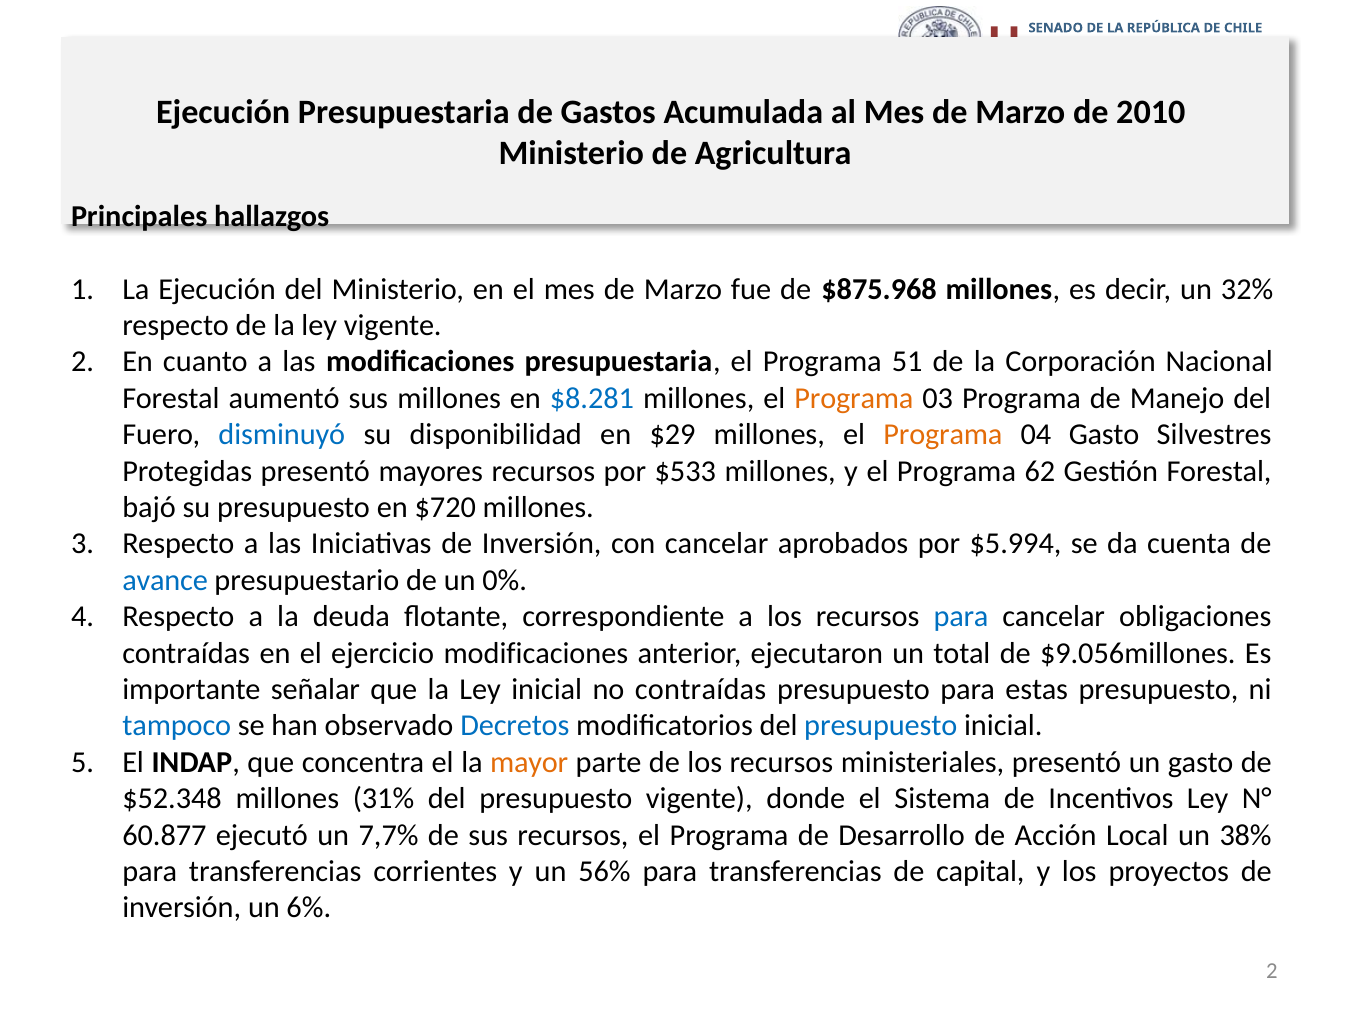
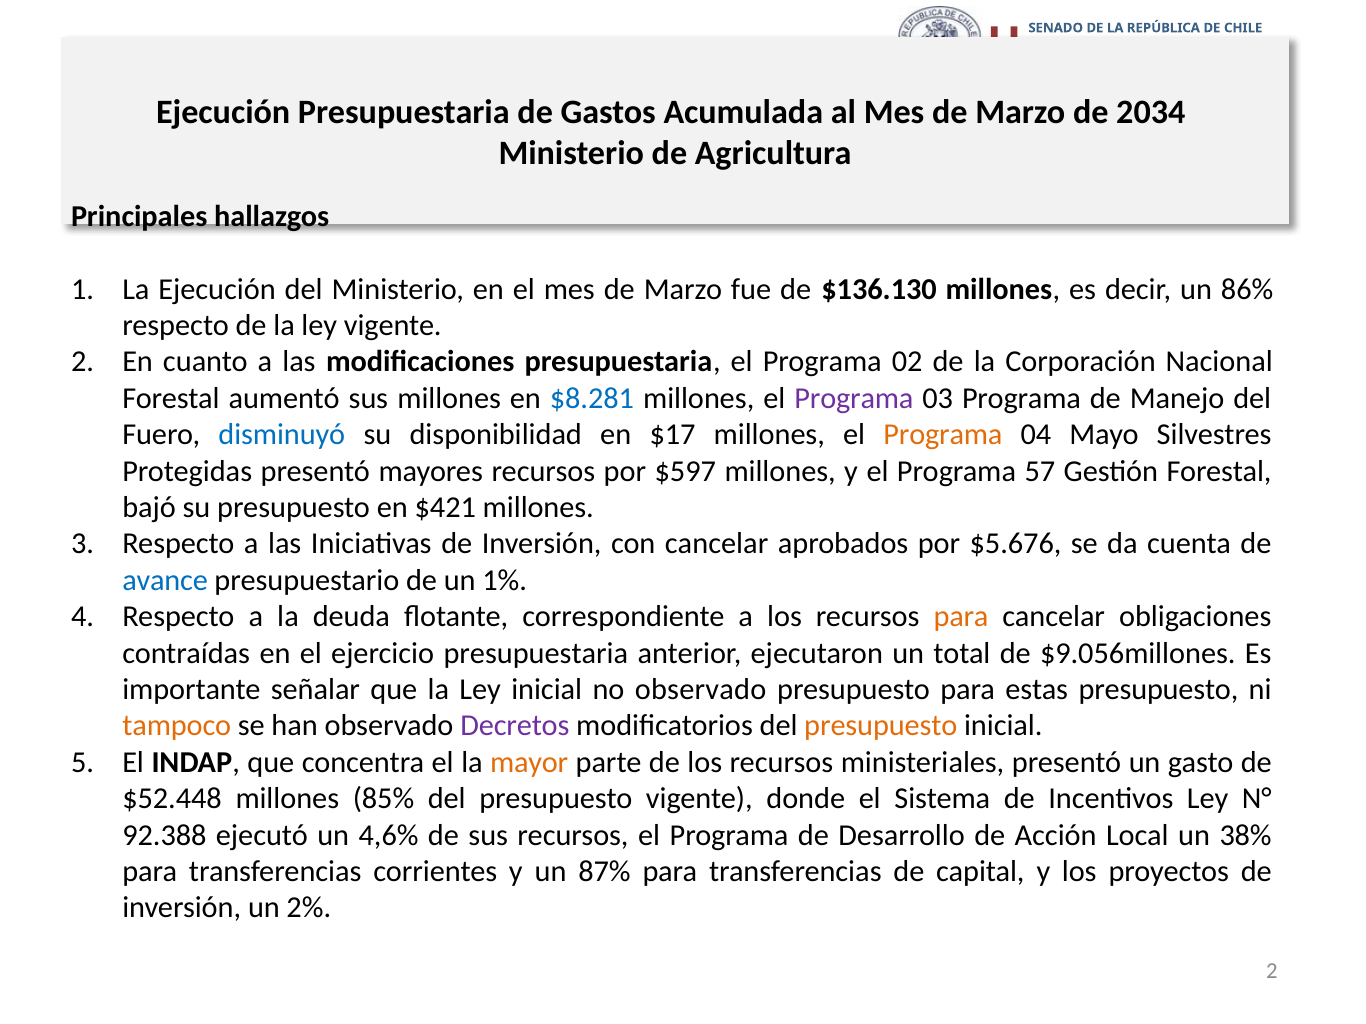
2010: 2010 -> 2034 (1151, 113)
$875.968: $875.968 -> $136.130 (879, 289)
32%: 32% -> 86% (1247, 289)
51: 51 -> 02 (907, 362)
Programa colour: orange -> purple (854, 399)
$29: $29 -> $17 (672, 435)
04 Gasto: Gasto -> Mayo (1104, 435)
$533: $533 -> $597 (685, 471)
62: 62 -> 57 (1040, 471)
$720: $720 -> $421 (445, 508)
$5.994: $5.994 -> $5.676 (1016, 544)
0%: 0% -> 1% (505, 581)
para colour: blue -> orange (961, 617)
ejercicio modificaciones: modificaciones -> presupuestaria (536, 653)
no contraídas: contraídas -> observado (701, 690)
tampoco colour: blue -> orange (177, 726)
Decretos colour: blue -> purple (515, 726)
presupuesto colour: blue -> orange (881, 726)
$52.348: $52.348 -> $52.448 (172, 799)
31%: 31% -> 85% (384, 799)
60.877: 60.877 -> 92.388 (164, 835)
7,7%: 7,7% -> 4,6% (389, 835)
56%: 56% -> 87% (604, 872)
6%: 6% -> 2% (309, 908)
